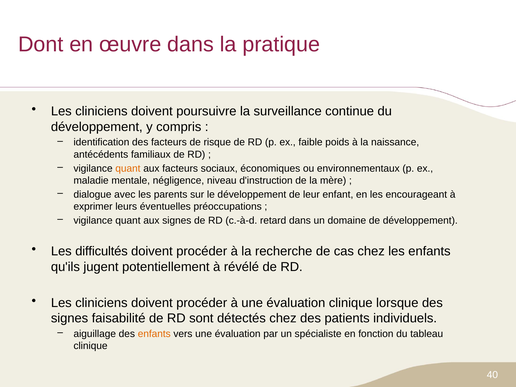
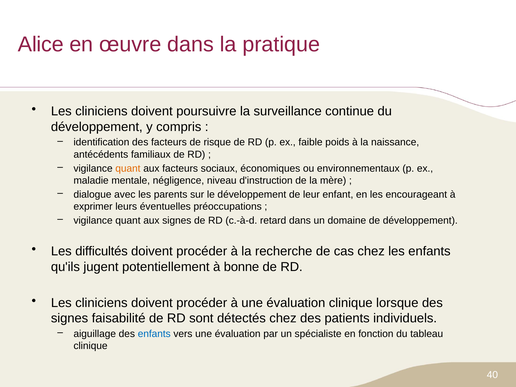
Dont: Dont -> Alice (41, 44)
révélé: révélé -> bonne (241, 267)
enfants colour: orange -> blue (154, 334)
